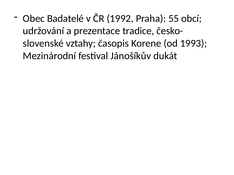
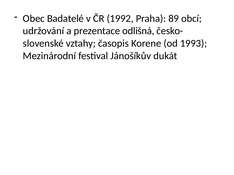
55: 55 -> 89 (174, 18)
tradice: tradice -> odlišná (138, 31)
